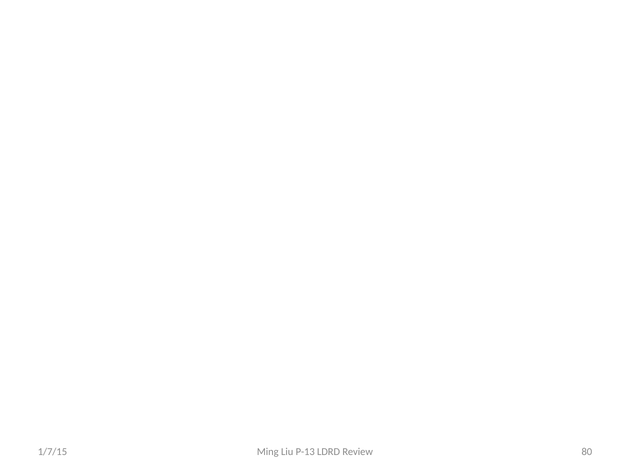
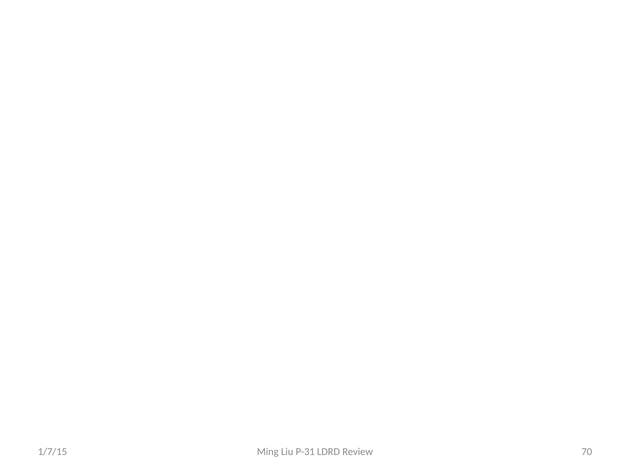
P-13: P-13 -> P-31 (305, 451)
80: 80 -> 70 (587, 451)
